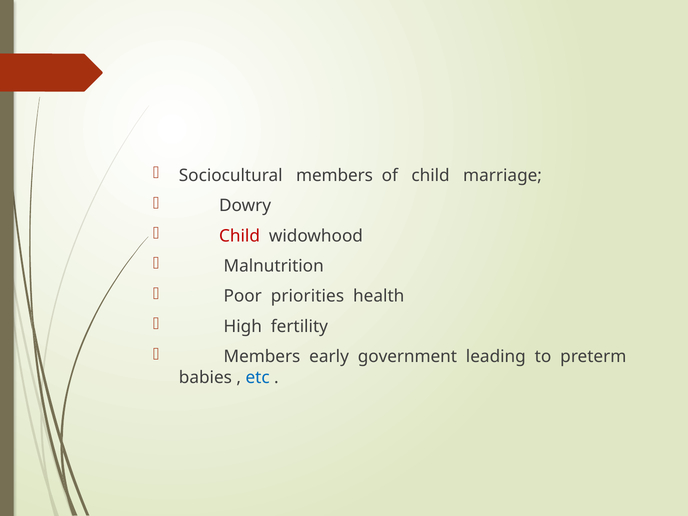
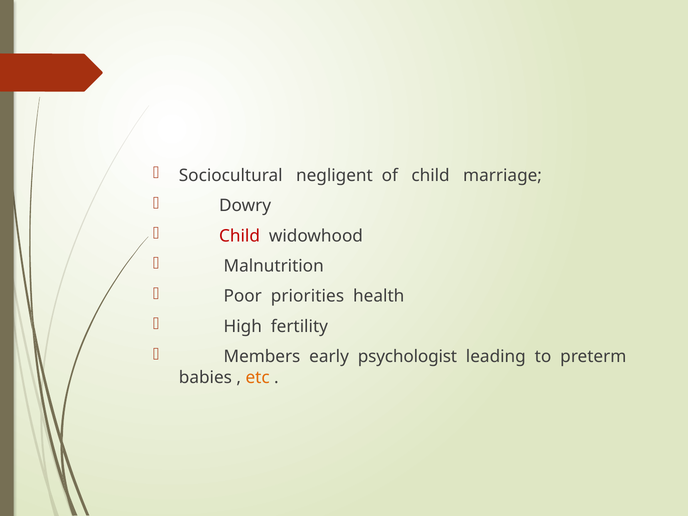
Sociocultural members: members -> negligent (334, 176)
government: government -> psychologist (407, 357)
etc colour: blue -> orange (258, 377)
